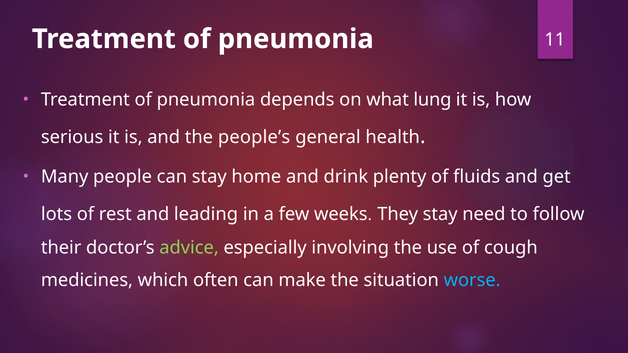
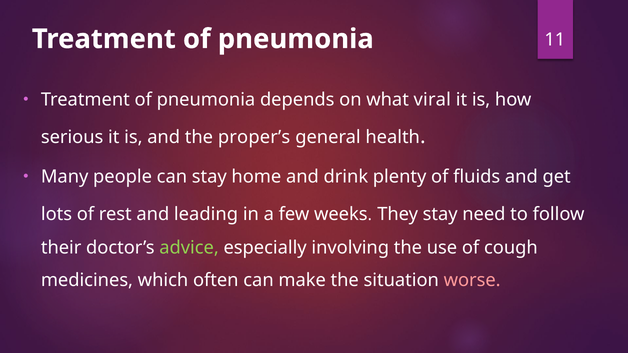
lung: lung -> viral (432, 100)
people’s: people’s -> proper’s (254, 137)
worse colour: light blue -> pink (472, 281)
